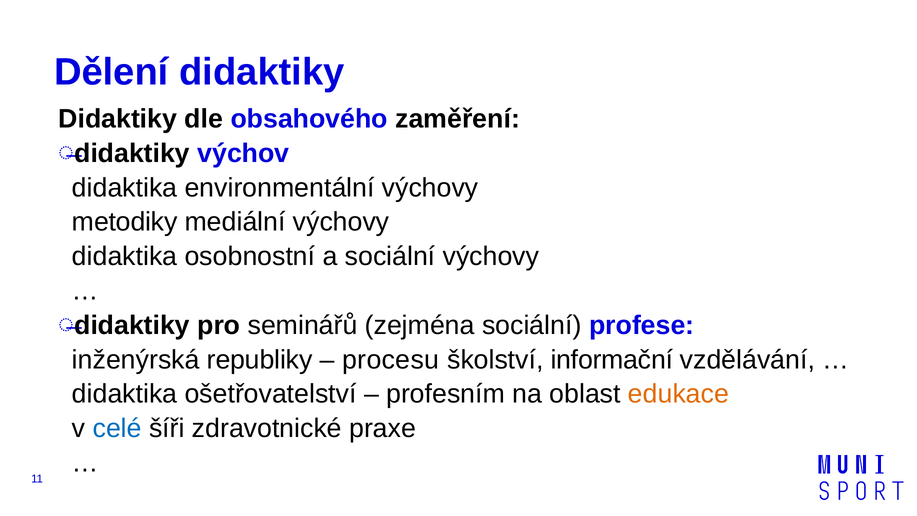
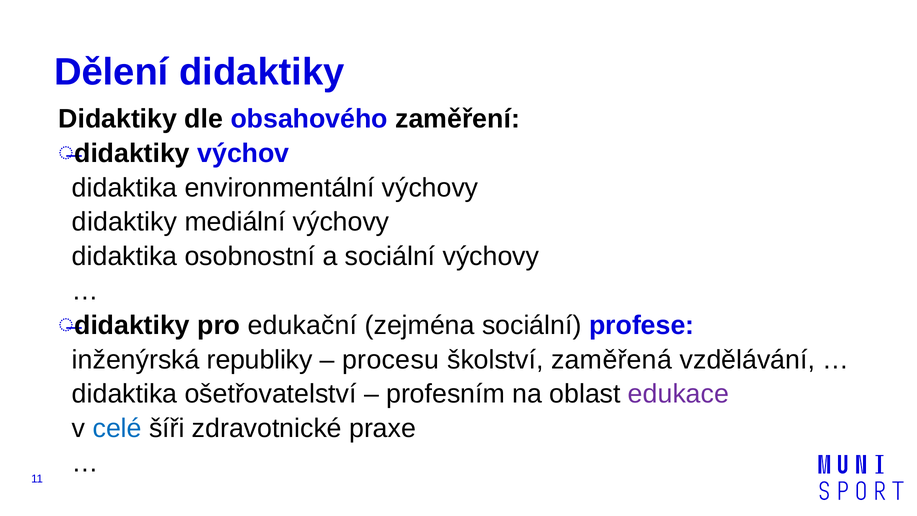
metodiky: metodiky -> didaktiky (125, 222)
seminářů: seminářů -> edukační (303, 325)
informační: informační -> zaměřená (612, 360)
edukace colour: orange -> purple (678, 394)
